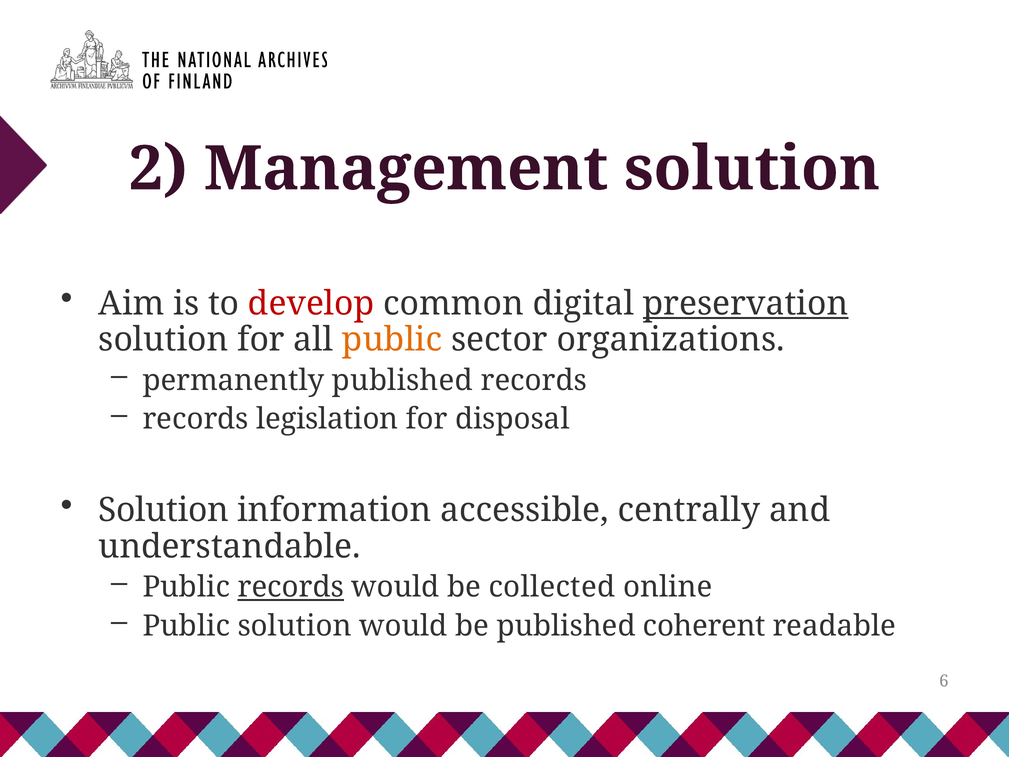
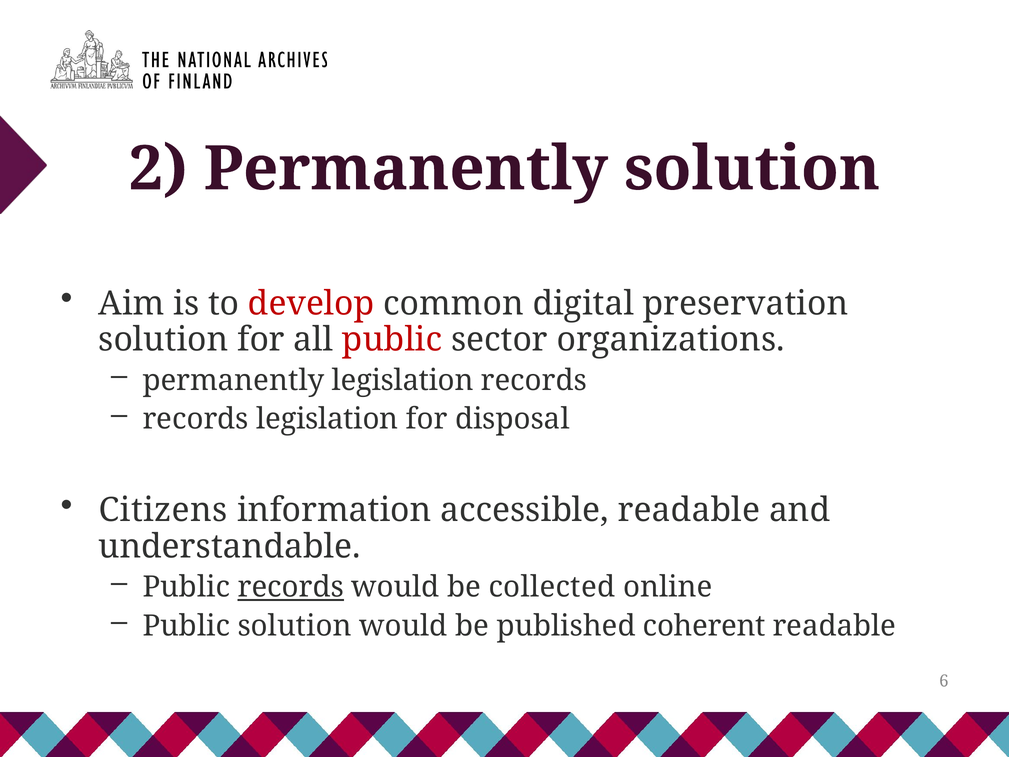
2 Management: Management -> Permanently (406, 169)
preservation underline: present -> none (746, 303)
public colour: orange -> red (392, 340)
permanently published: published -> legislation (403, 380)
Solution: Solution -> Citizens (163, 510)
accessible centrally: centrally -> readable (689, 510)
